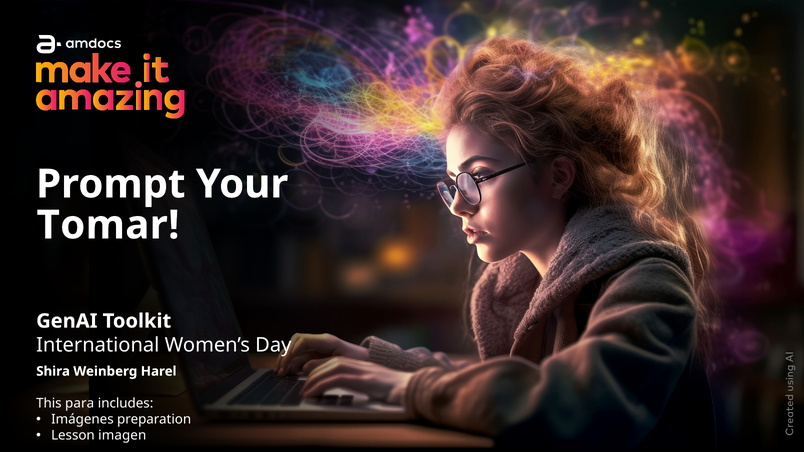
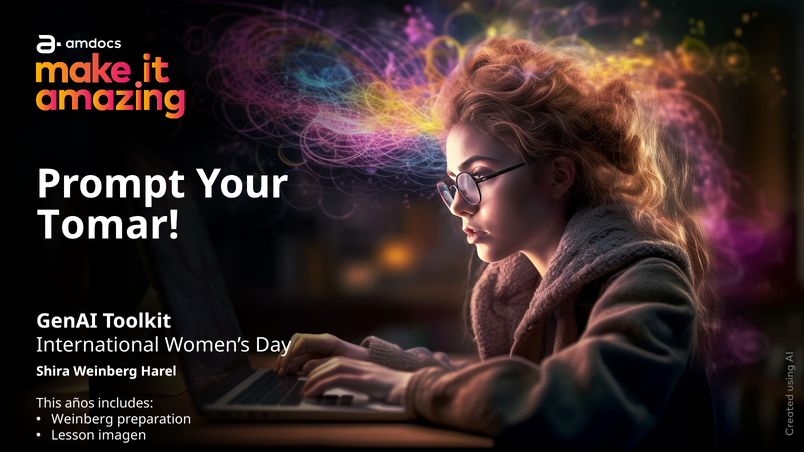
para: para -> años (80, 404)
Imágenes: Imágenes -> Weinberg (82, 420)
